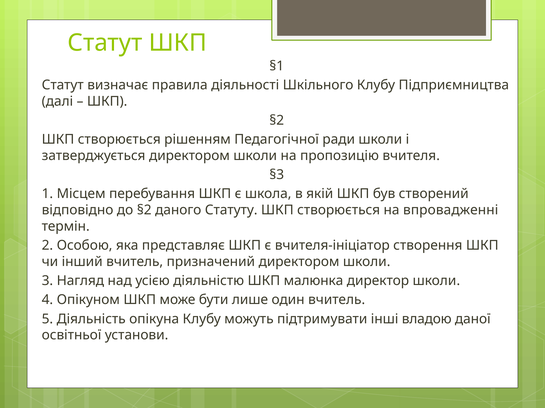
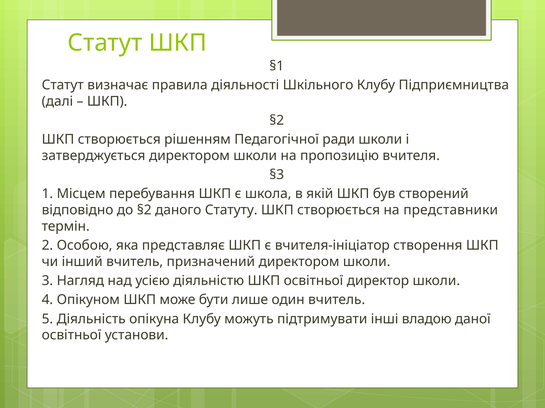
впровадженні: впровадженні -> представники (451, 210)
ШКП малюнка: малюнка -> освітньої (313, 281)
